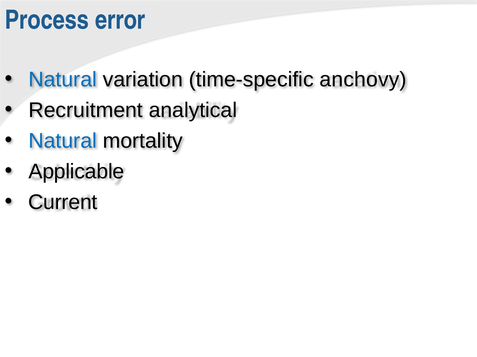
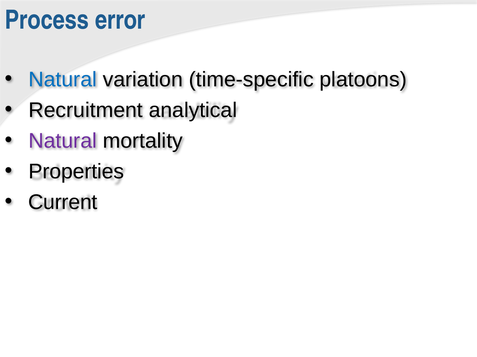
anchovy: anchovy -> platoons (363, 80)
Natural colour: blue -> purple (63, 141)
Applicable: Applicable -> Properties (76, 172)
